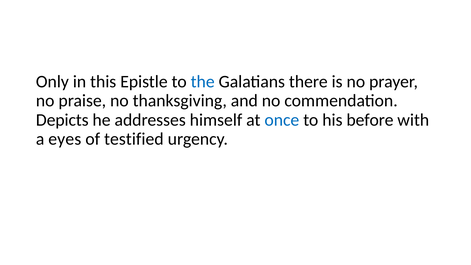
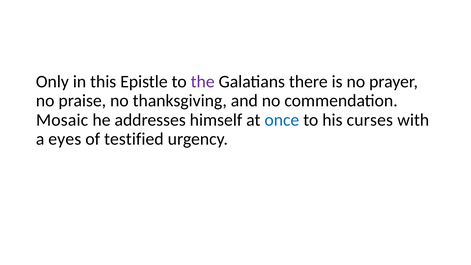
the colour: blue -> purple (203, 82)
Depicts: Depicts -> Mosaic (62, 120)
before: before -> curses (370, 120)
